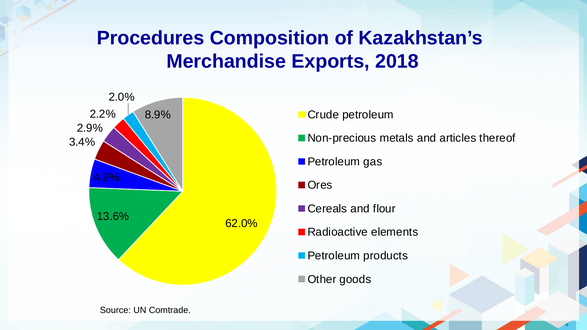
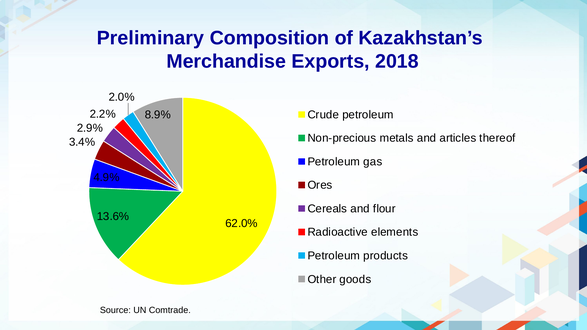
Procedures: Procedures -> Preliminary (151, 38)
